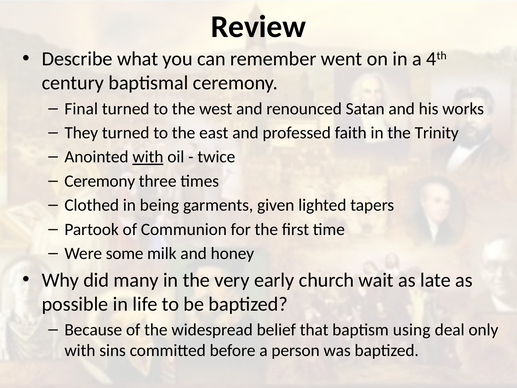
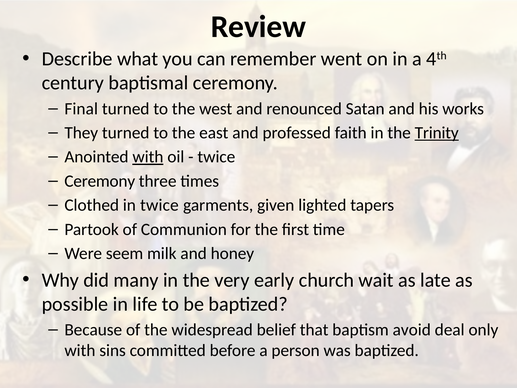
Trinity underline: none -> present (437, 133)
in being: being -> twice (159, 205)
some: some -> seem (125, 253)
using: using -> avoid (412, 330)
